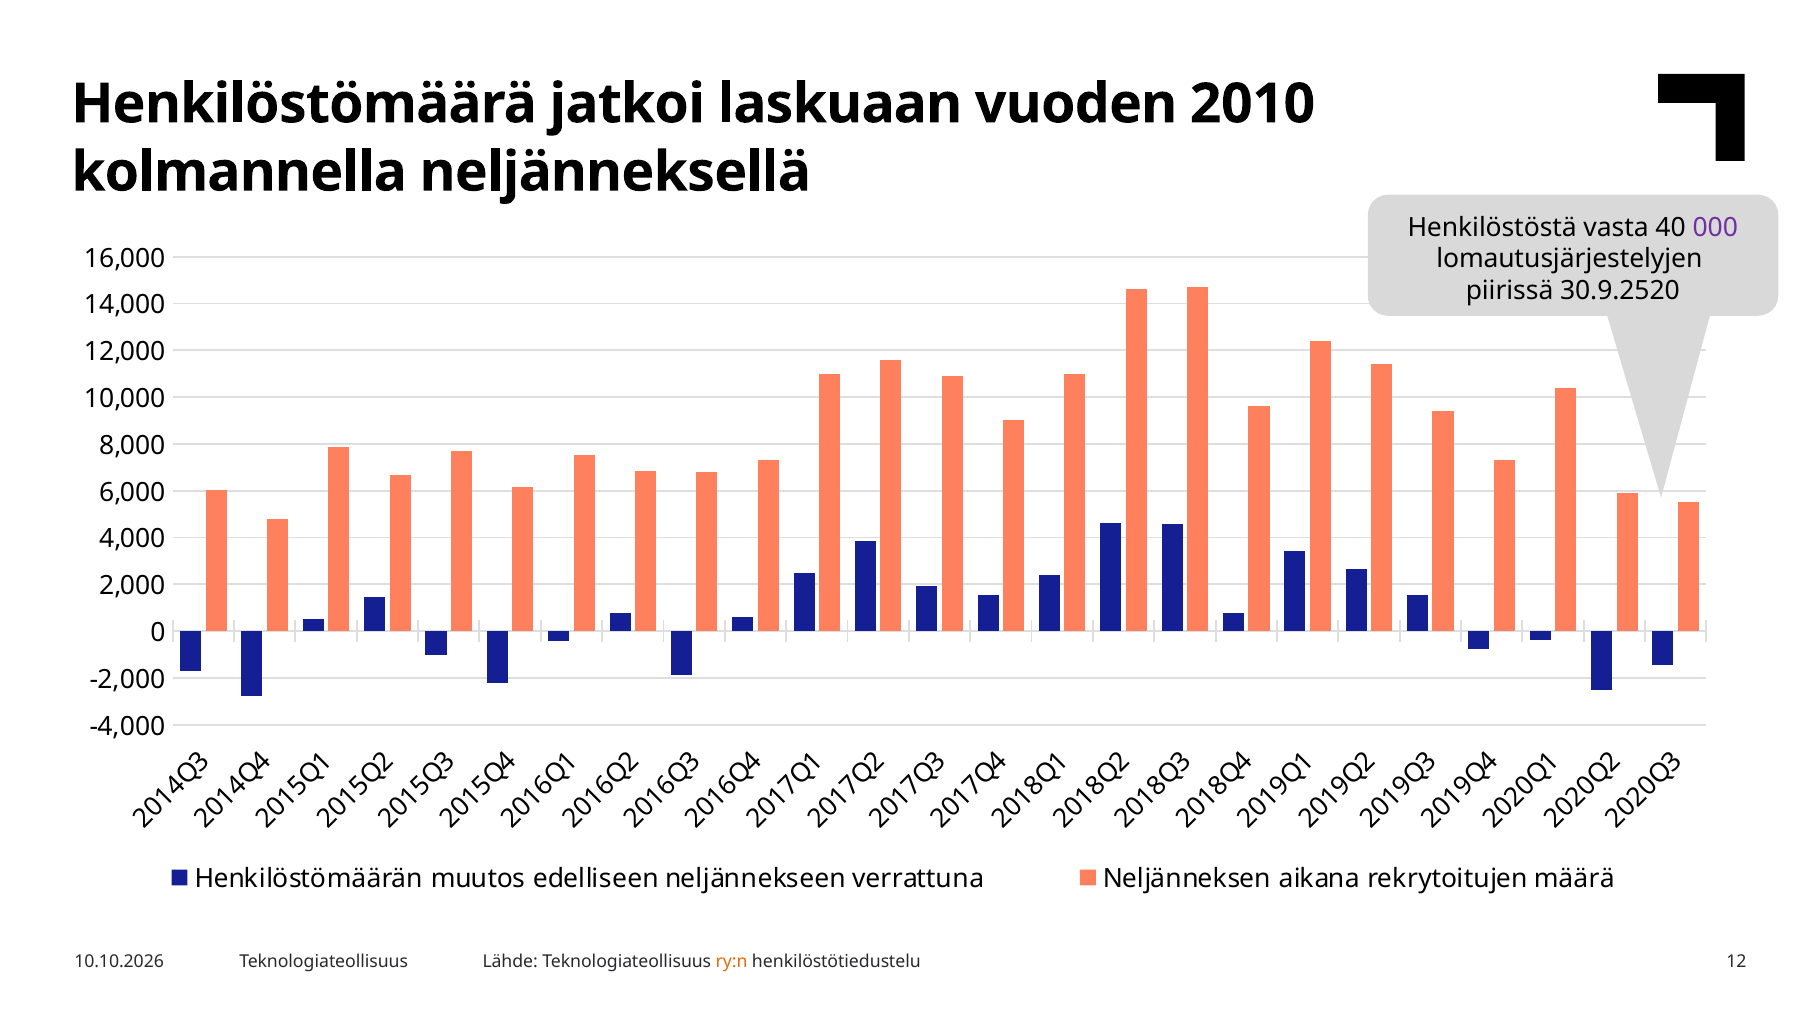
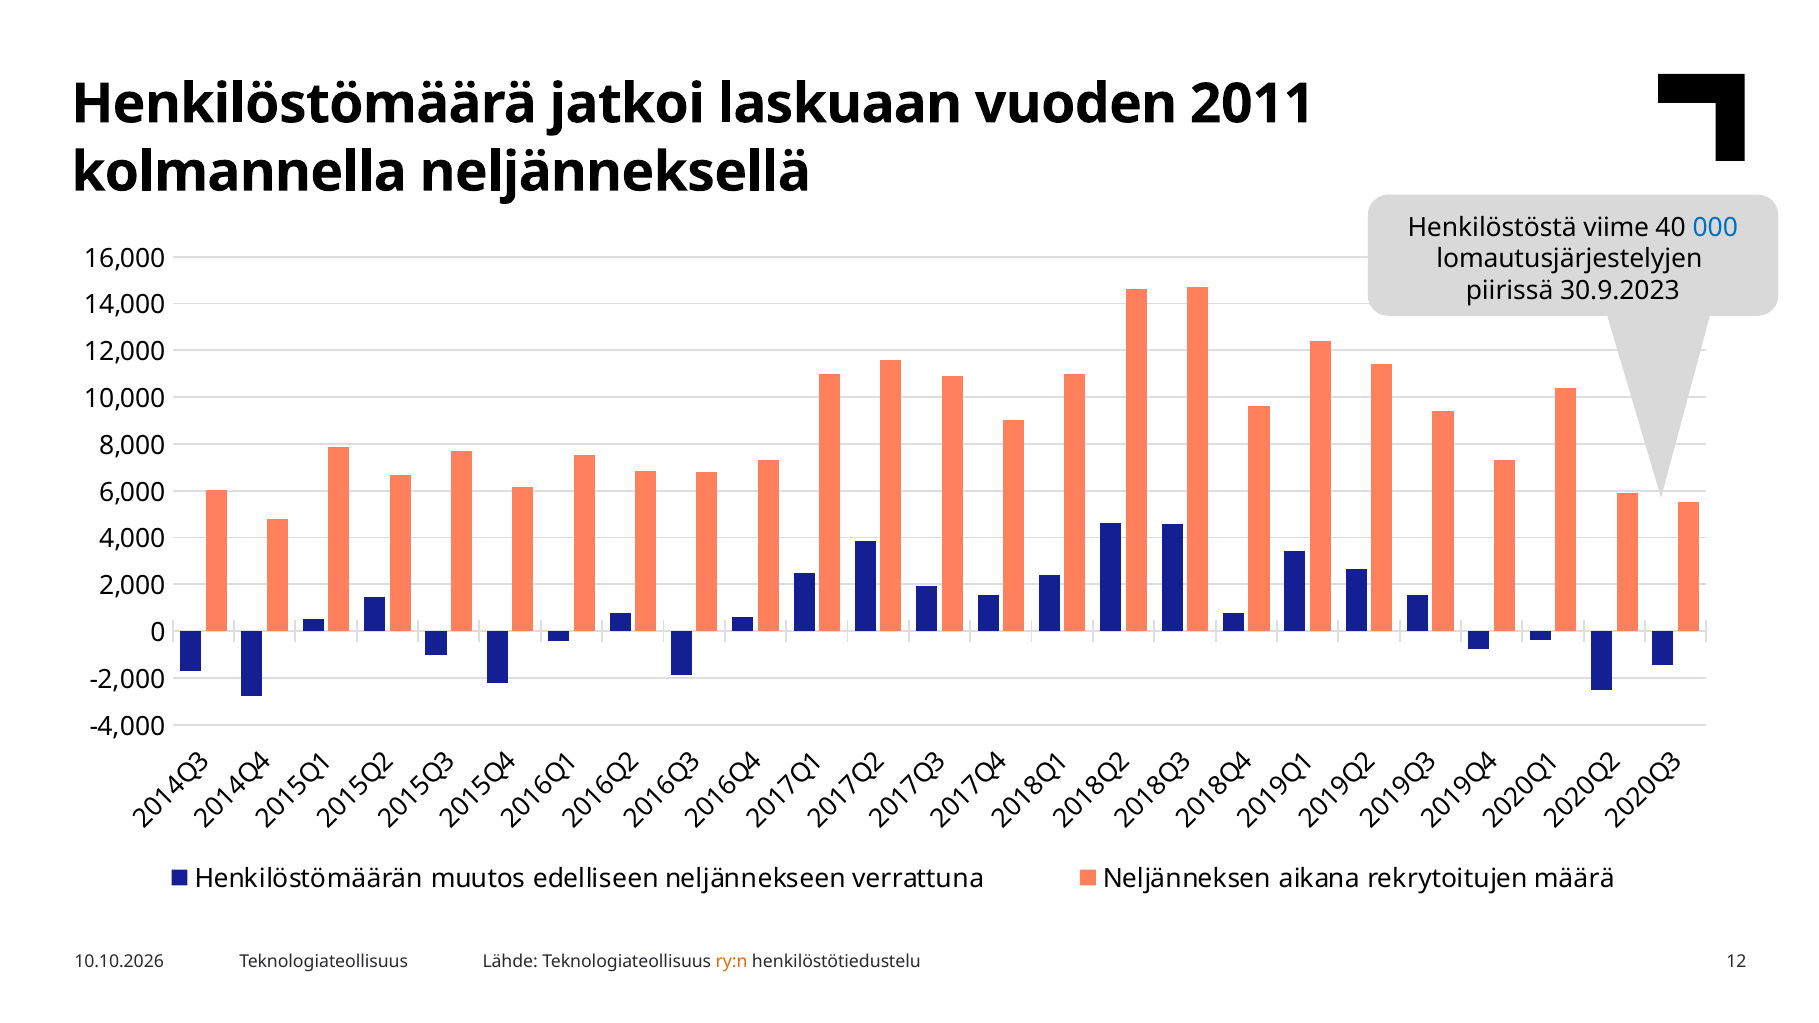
2010: 2010 -> 2011 (1252, 104)
vasta: vasta -> viime (1616, 227)
000 colour: purple -> blue (1715, 227)
30.9.2520: 30.9.2520 -> 30.9.2023 (1620, 291)
